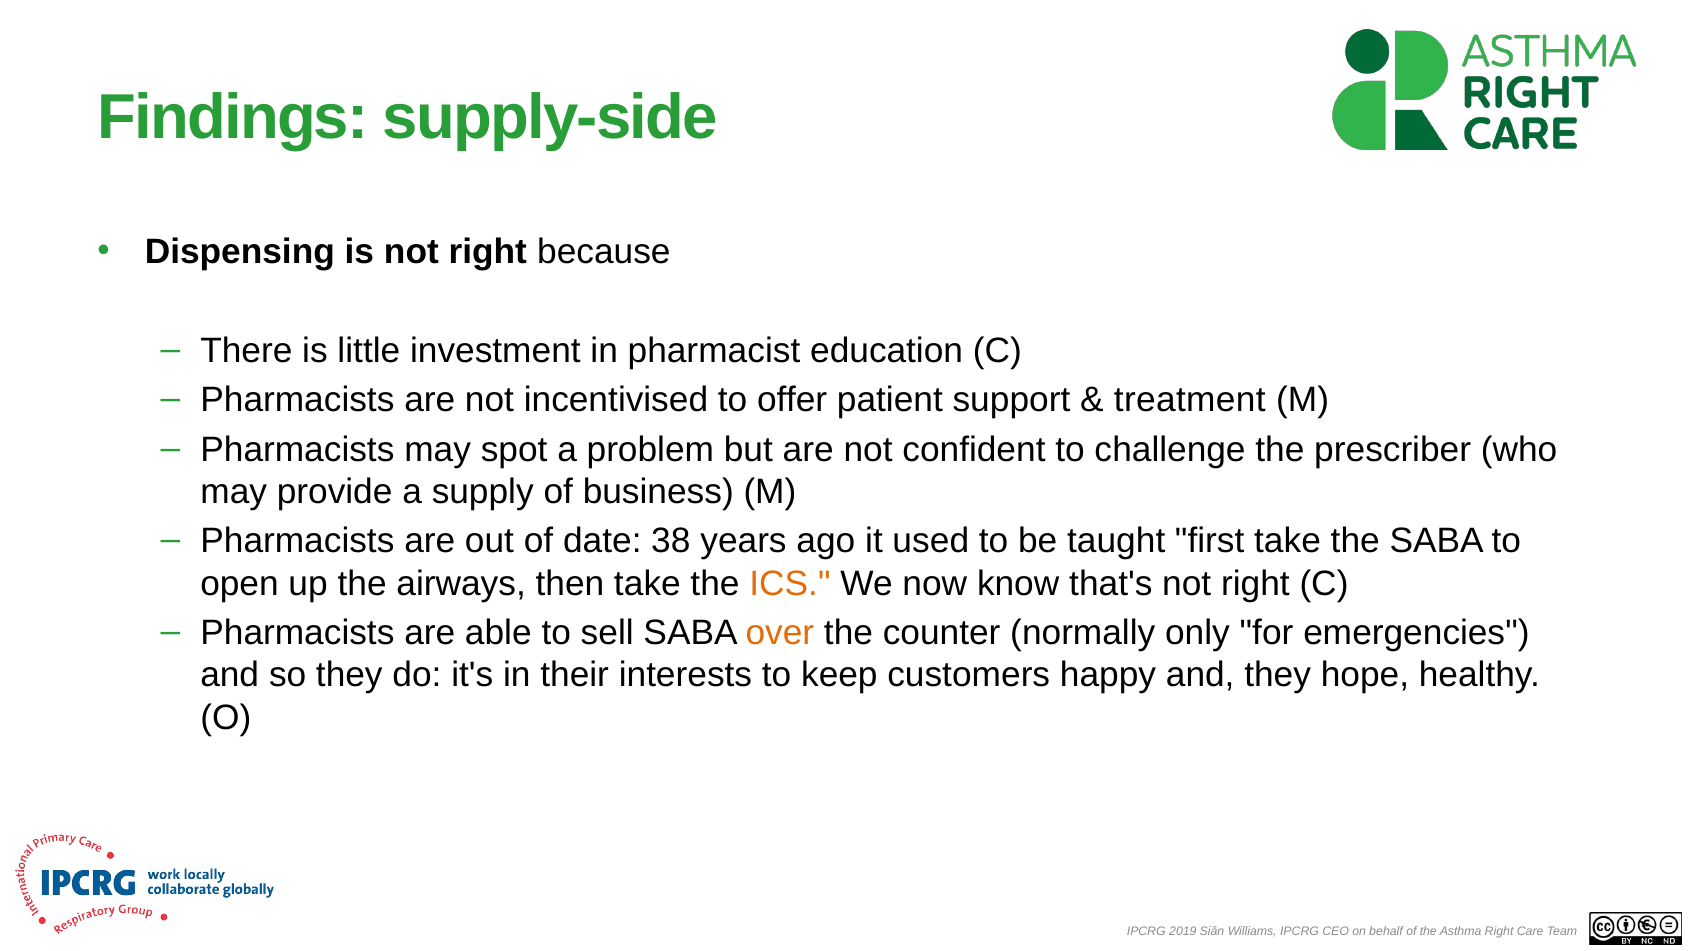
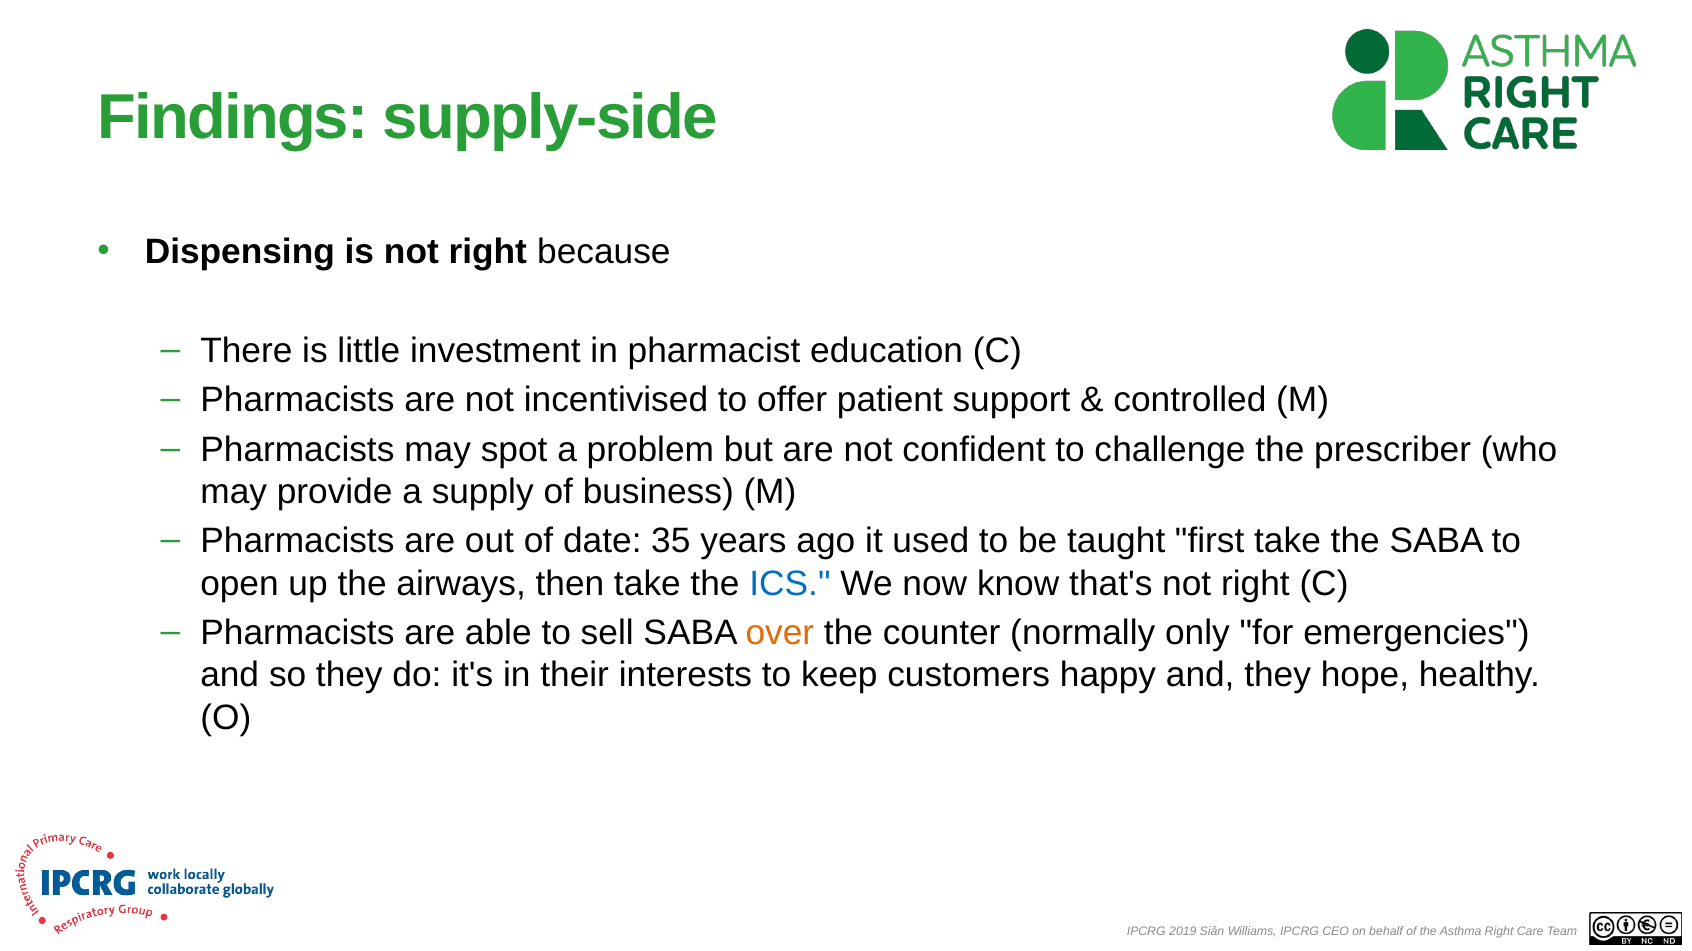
treatment: treatment -> controlled (1190, 400)
38: 38 -> 35 (671, 542)
ICS colour: orange -> blue (790, 584)
